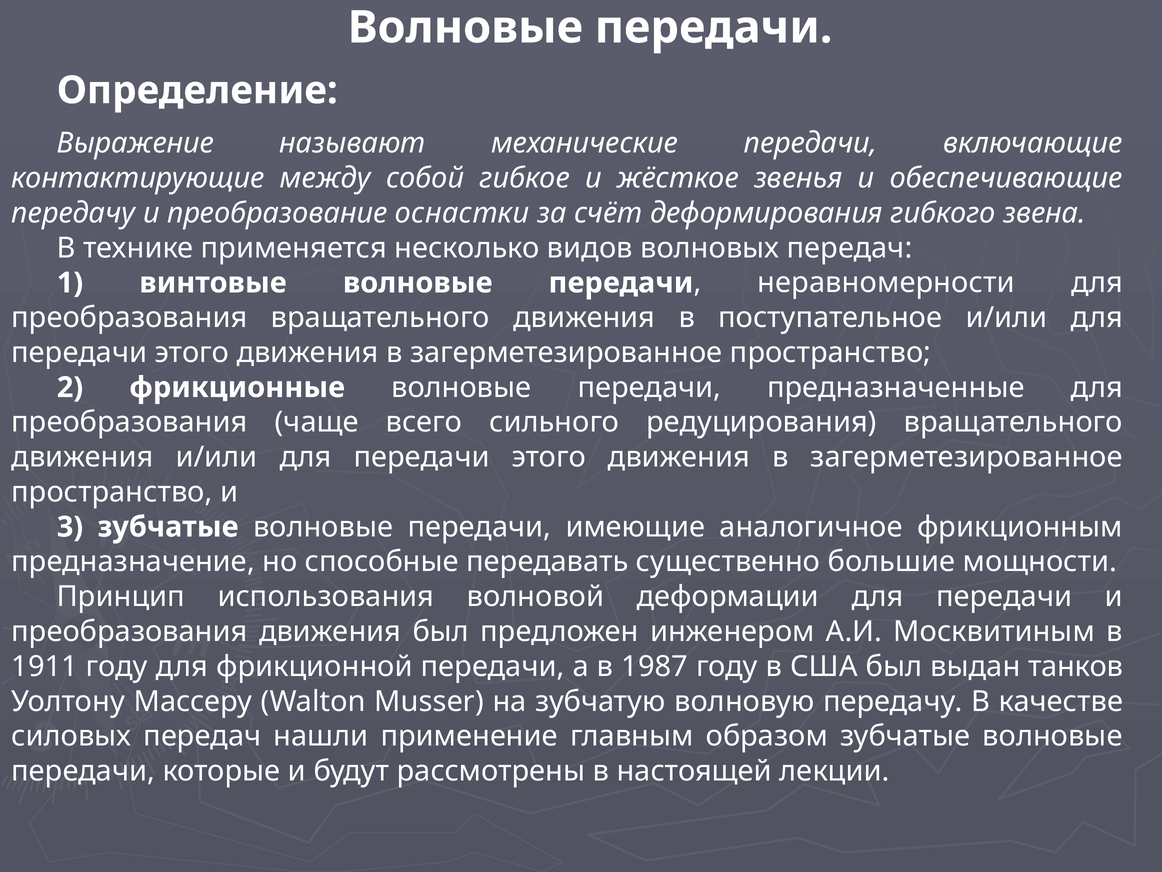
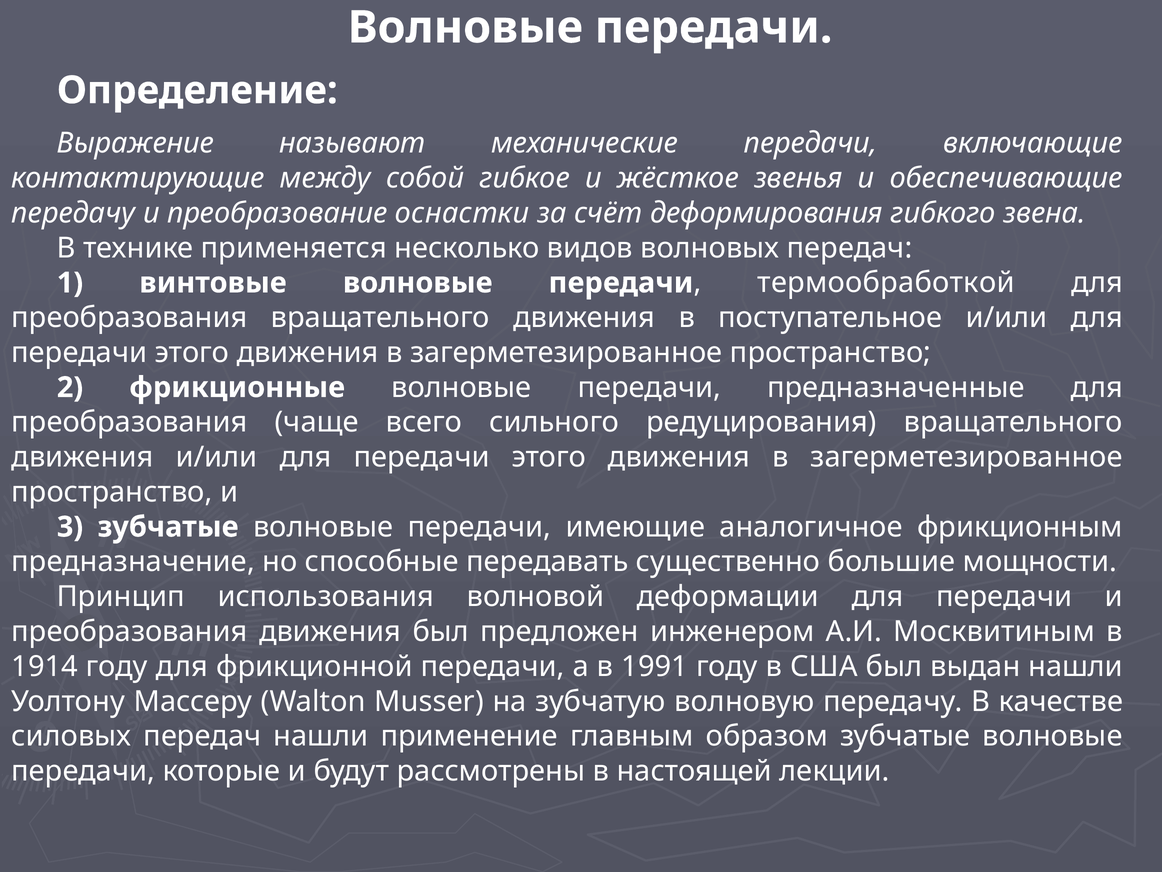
неравномерности: неравномерности -> термообработкой (886, 283)
1911: 1911 -> 1914 (45, 666)
1987: 1987 -> 1991 (655, 666)
выдан танков: танков -> нашли (1076, 666)
